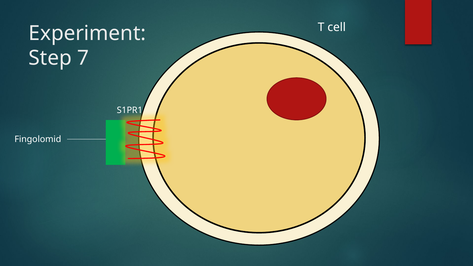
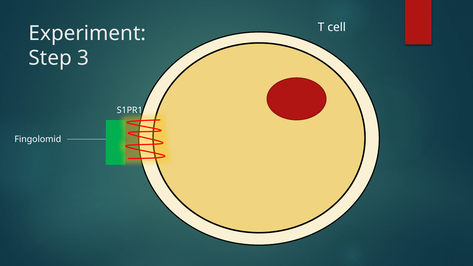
7: 7 -> 3 (83, 58)
